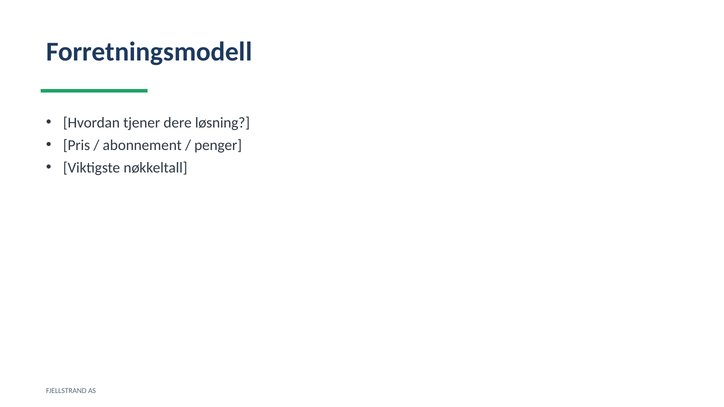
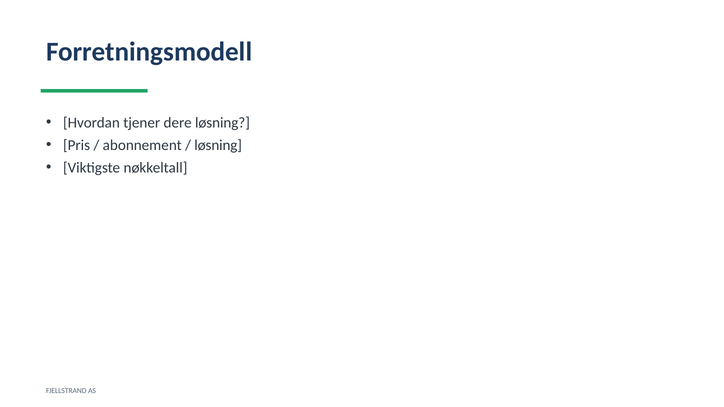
penger: penger -> løsning (218, 145)
